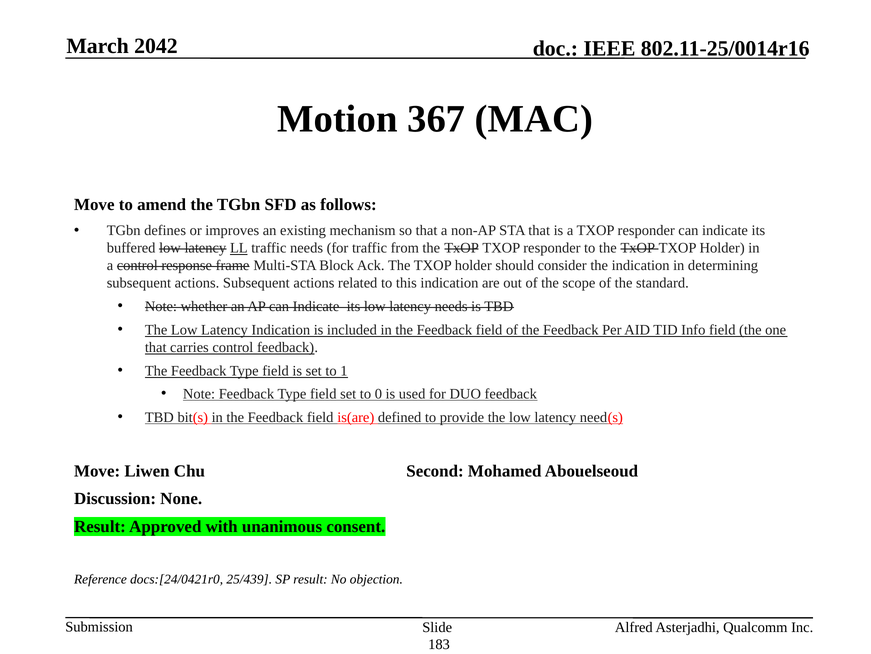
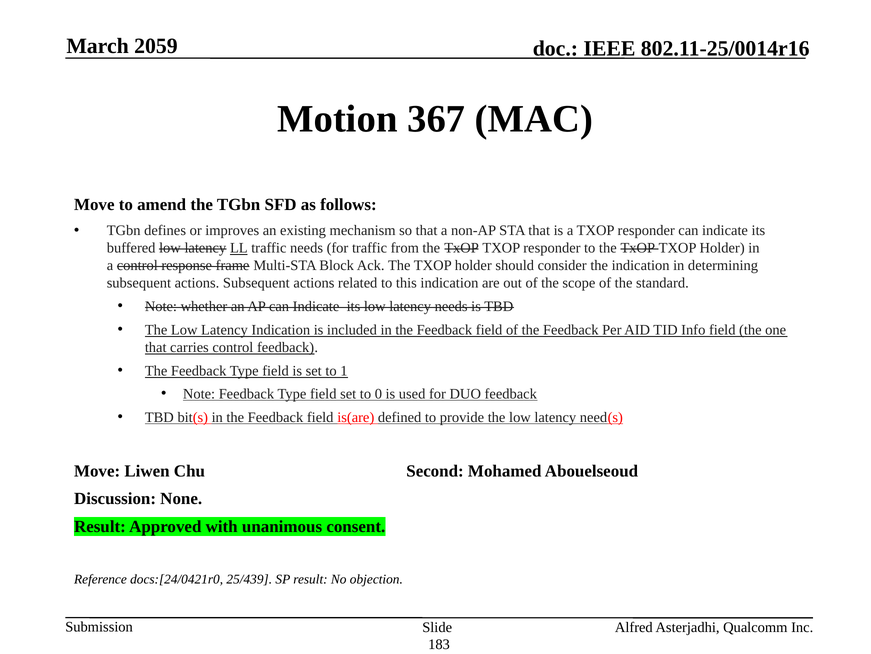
2042: 2042 -> 2059 (156, 46)
